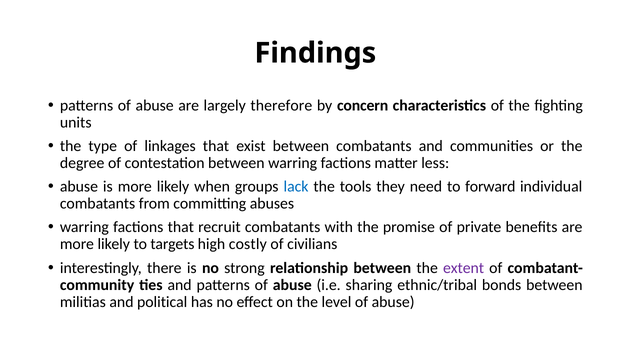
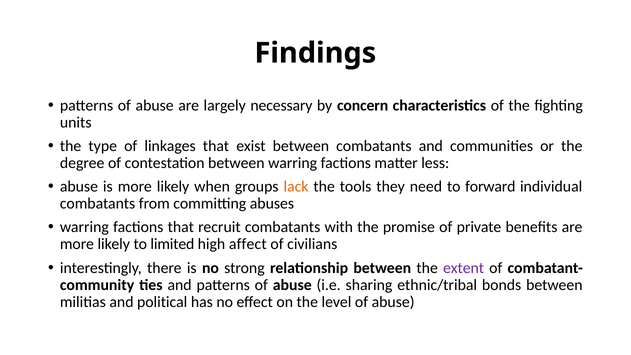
therefore: therefore -> necessary (281, 105)
lack colour: blue -> orange (296, 187)
targets: targets -> limited (172, 244)
costly: costly -> affect (248, 244)
